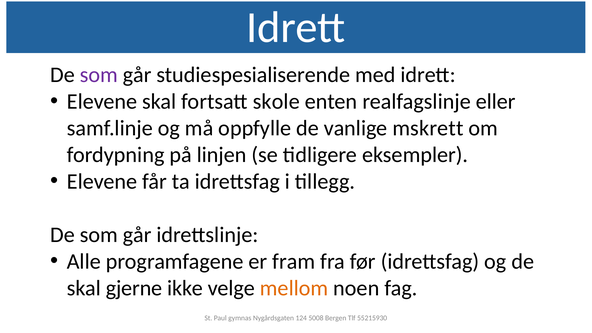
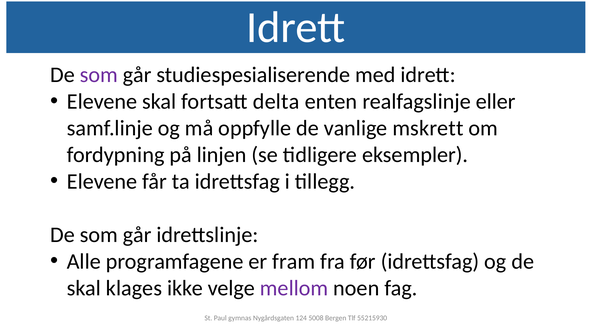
skole: skole -> delta (276, 102)
gjerne: gjerne -> klages (134, 288)
mellom colour: orange -> purple (294, 288)
